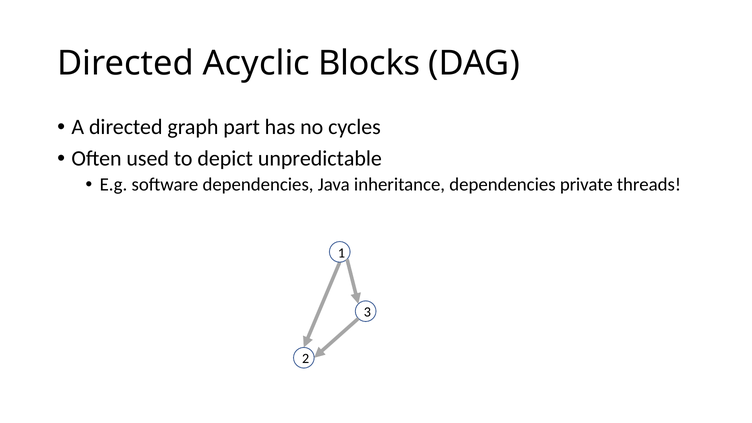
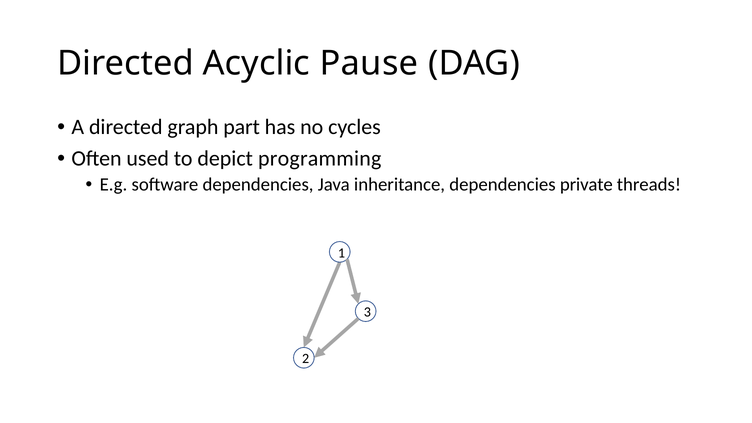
Blocks: Blocks -> Pause (369, 63)
unpredictable: unpredictable -> programming (320, 159)
